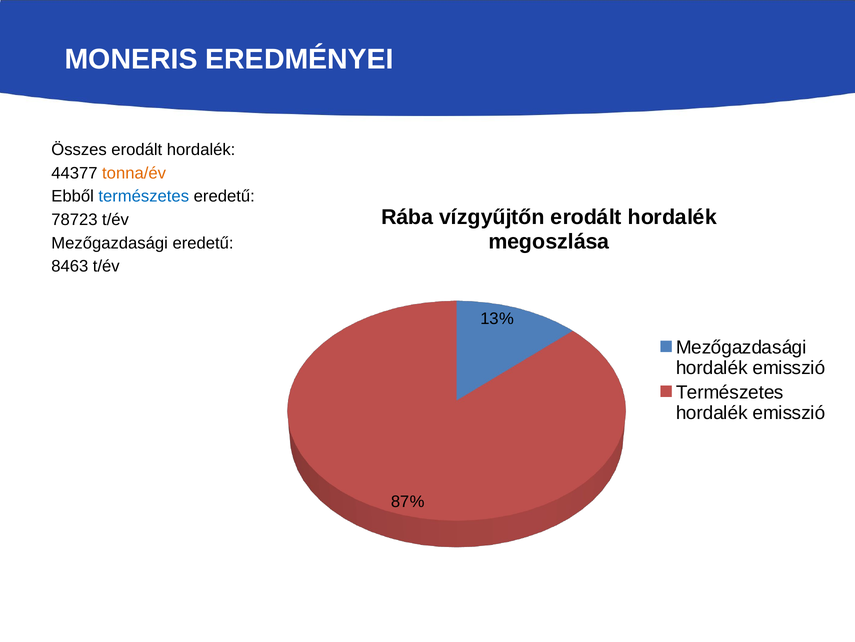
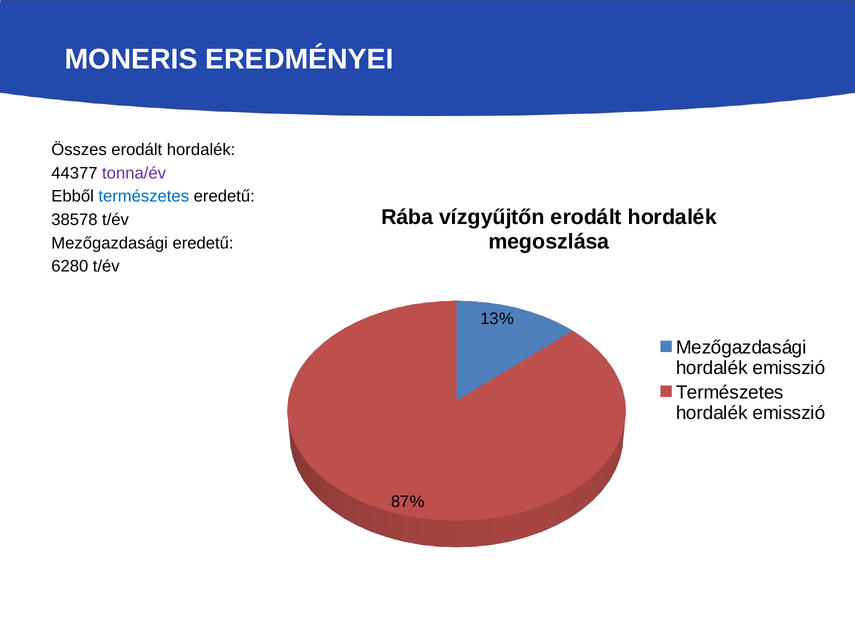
tonna/év colour: orange -> purple (134, 173)
78723: 78723 -> 38578 (74, 219)
8463: 8463 -> 6280 (70, 266)
